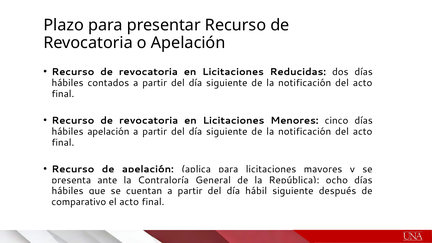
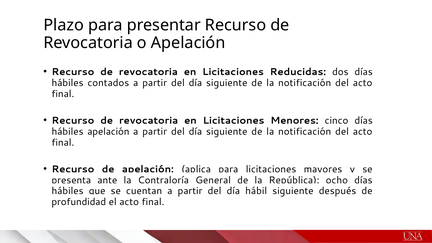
comparativo: comparativo -> profundidad (79, 202)
